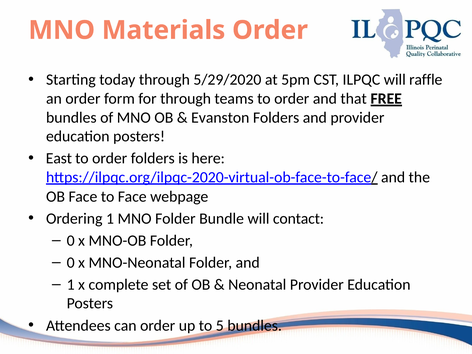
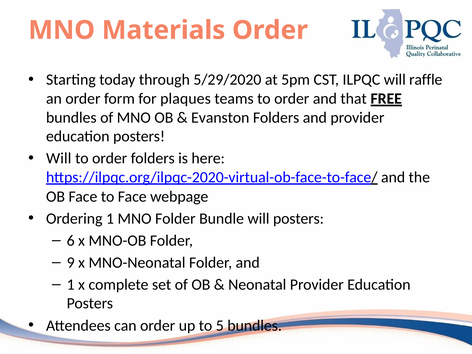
for through: through -> plaques (185, 99)
East: East -> Will (59, 158)
will contact: contact -> posters (298, 219)
0: 0 -> 6 (71, 241)
0: 0 -> 9 (71, 263)
